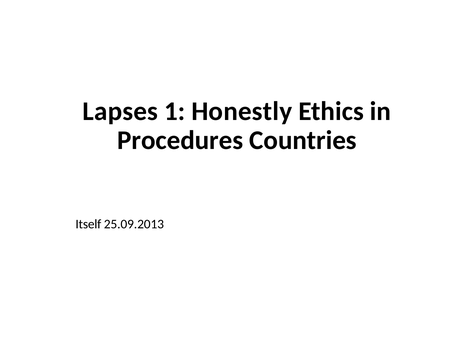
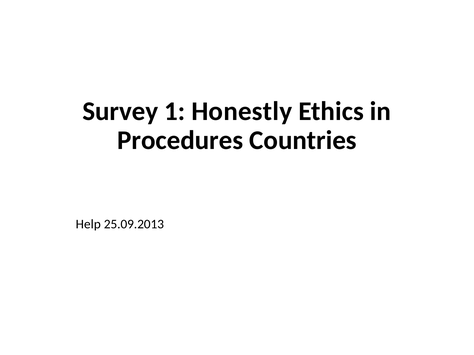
Lapses: Lapses -> Survey (120, 111)
Itself: Itself -> Help (88, 224)
